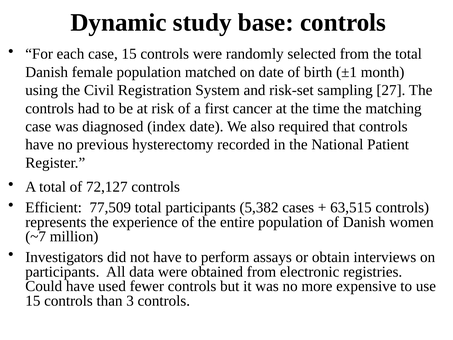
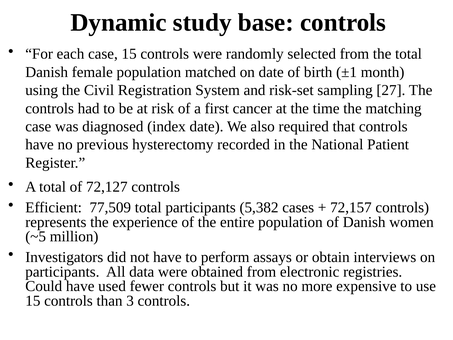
63,515: 63,515 -> 72,157 (351, 207)
~7: ~7 -> ~5 (36, 236)
